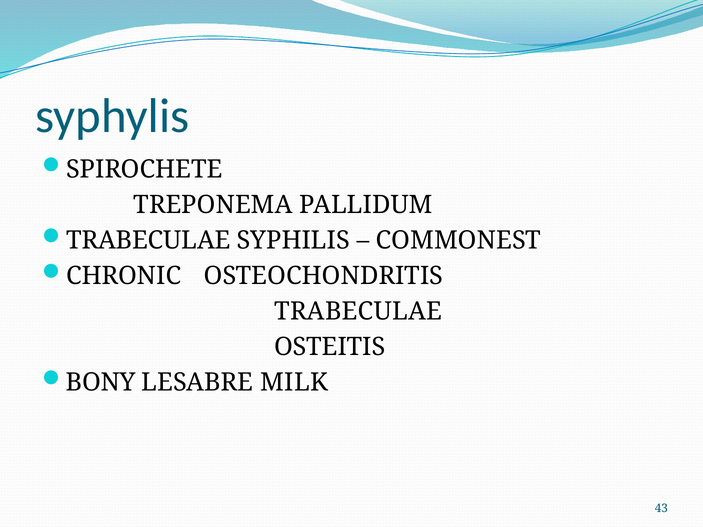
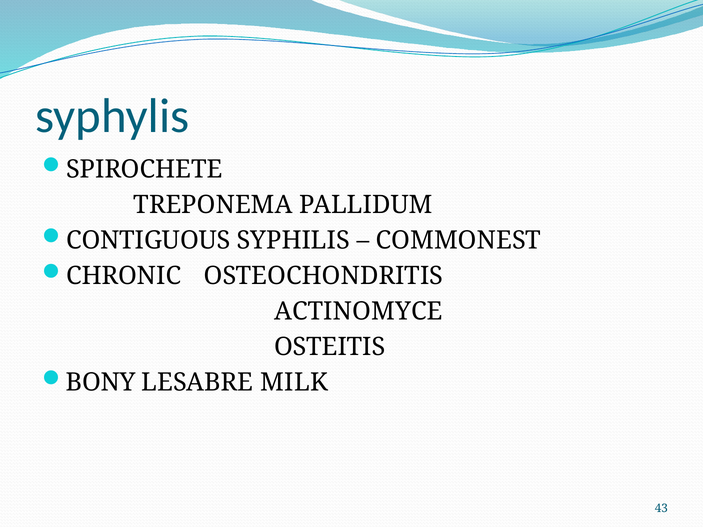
TRABECULAE: TRABECULAE -> CONTIGUOUS (148, 240)
TRABECULAE: TRABECULAE -> ACTINOMYCE (358, 311)
